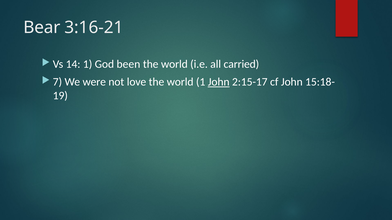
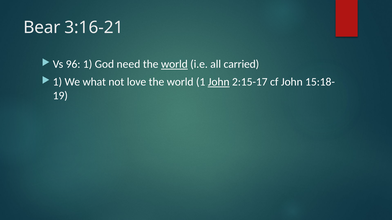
14: 14 -> 96 (73, 64)
been: been -> need (128, 64)
world underline: none -> present (174, 64)
7: 7 -> 1 (57, 82)
were: were -> what (94, 82)
